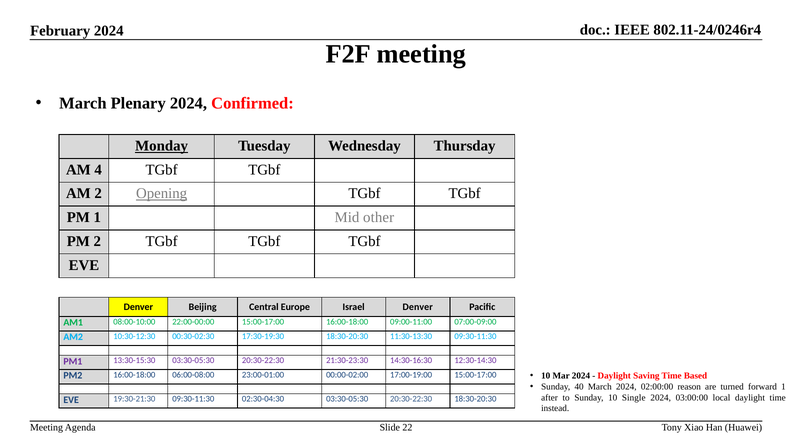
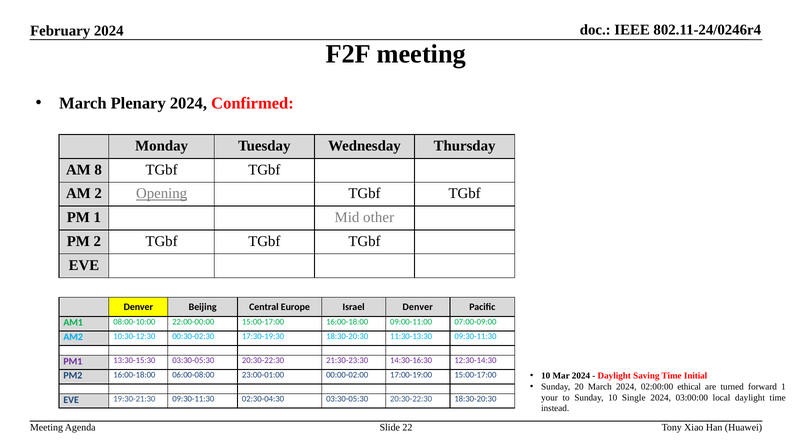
Monday underline: present -> none (162, 146)
4: 4 -> 8 (98, 170)
Based: Based -> Initial (696, 375)
40: 40 -> 20 (579, 386)
reason: reason -> ethical (689, 386)
after: after -> your (550, 397)
